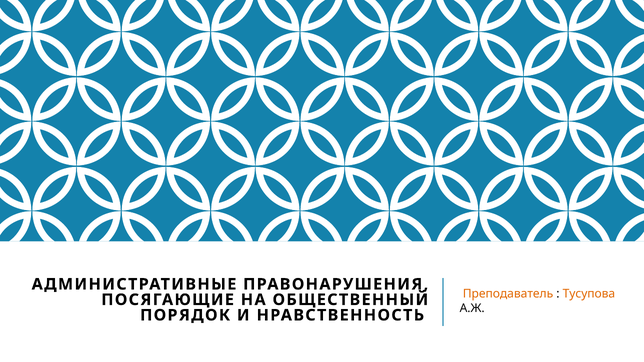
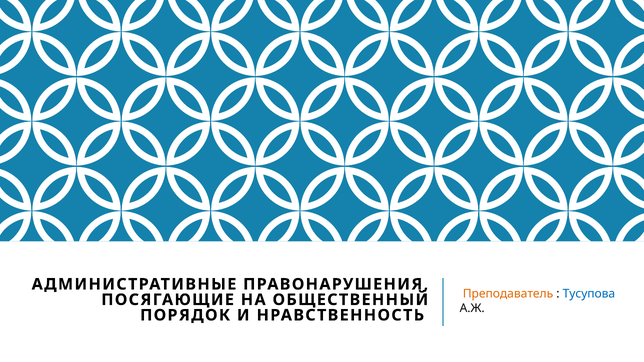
Тусупова colour: orange -> blue (589, 294)
